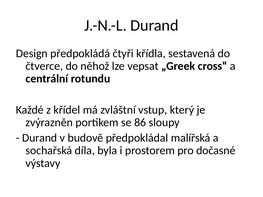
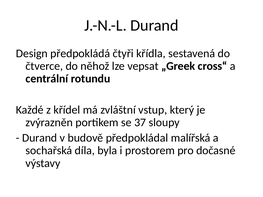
86: 86 -> 37 (140, 123)
